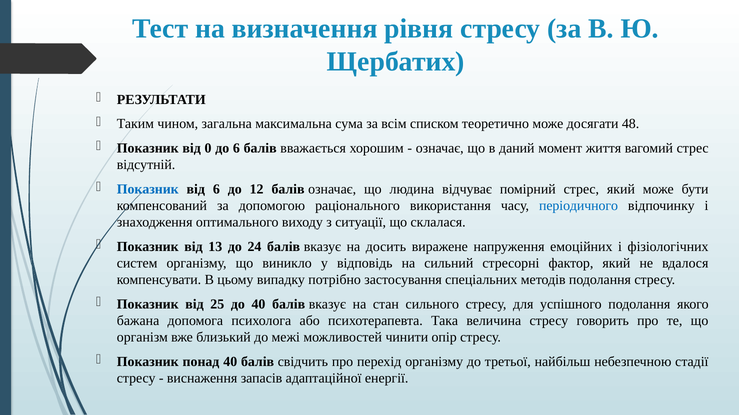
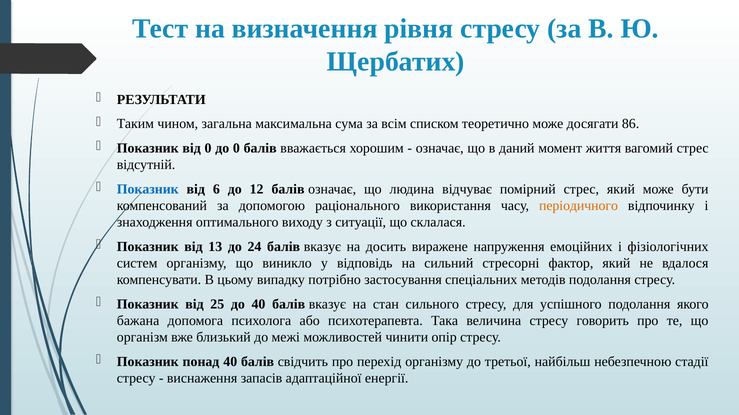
48: 48 -> 86 (631, 124)
до 6: 6 -> 0 (236, 148)
періодичного colour: blue -> orange (579, 206)
